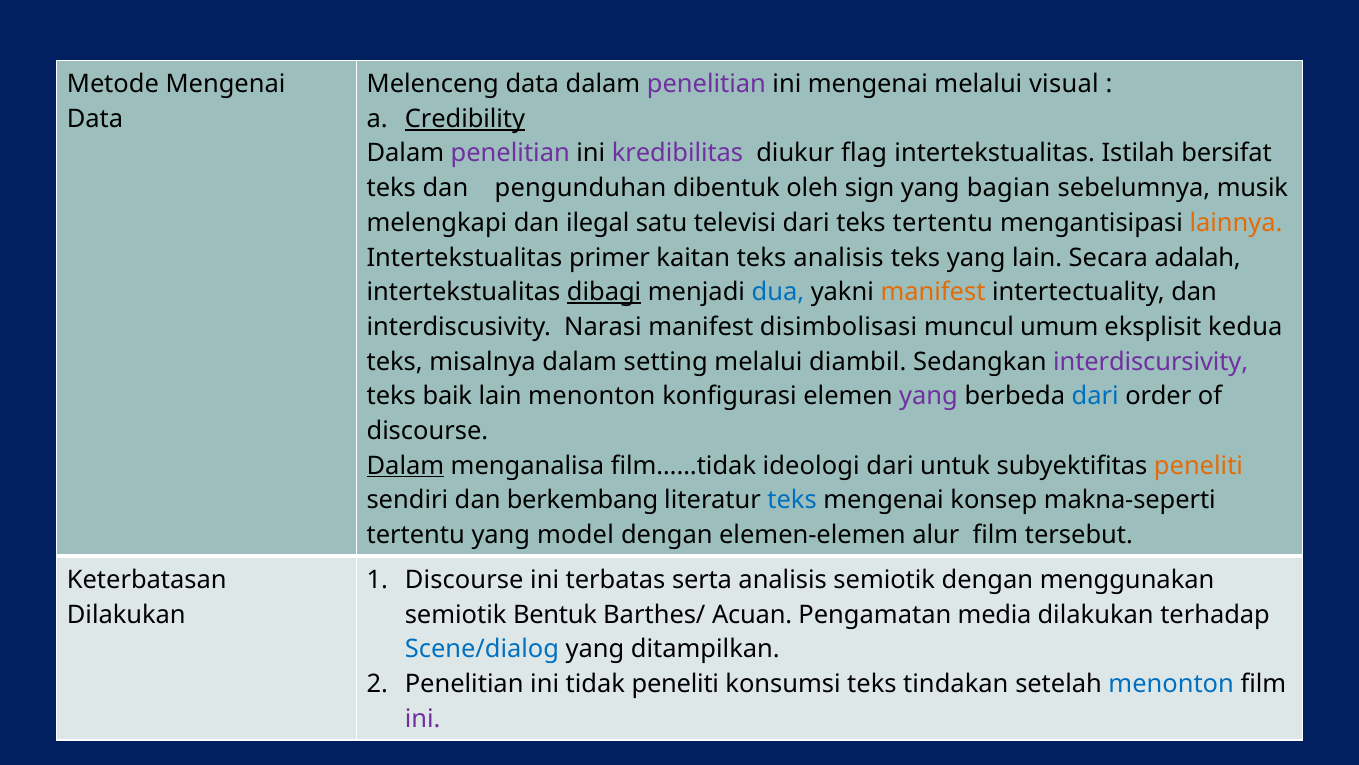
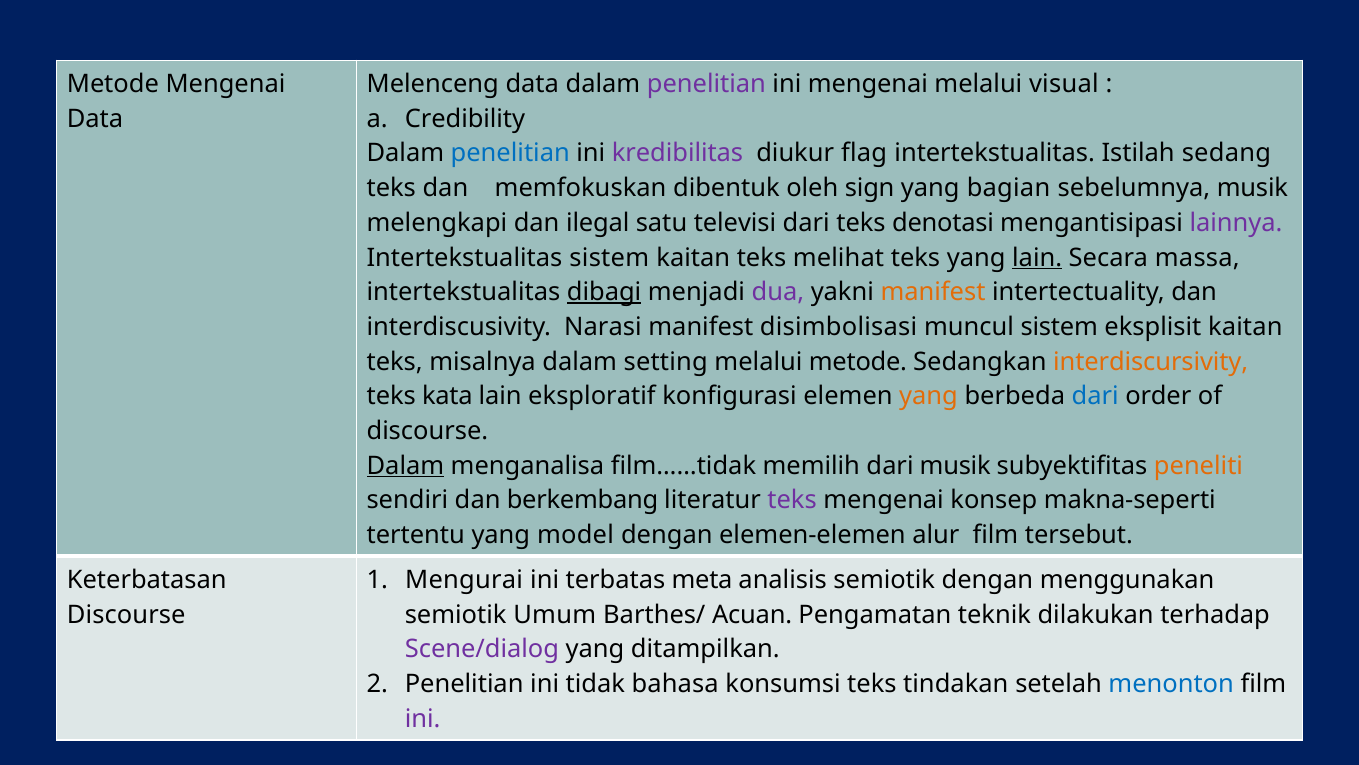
Credibility underline: present -> none (465, 119)
penelitian colour: purple -> blue (510, 153)
bersifat: bersifat -> sedang (1226, 153)
pengunduhan: pengunduhan -> memfokuskan (581, 188)
teks tertentu: tertentu -> denotasi (943, 223)
lainnya colour: orange -> purple (1236, 223)
Intertekstualitas primer: primer -> sistem (609, 257)
teks analisis: analisis -> melihat (839, 257)
lain underline: none -> present (1037, 257)
adalah: adalah -> massa (1197, 257)
dua colour: blue -> purple (778, 292)
muncul umum: umum -> sistem (1059, 327)
eksplisit kedua: kedua -> kaitan (1245, 327)
melalui diambil: diambil -> metode (858, 361)
interdiscursivity colour: purple -> orange (1151, 361)
baik: baik -> kata (447, 396)
lain menonton: menonton -> eksploratif (592, 396)
yang colour: purple -> orange (929, 396)
ideologi: ideologi -> memilih (811, 465)
dari untuk: untuk -> musik (955, 465)
teks colour: blue -> purple (792, 500)
Discourse: Discourse -> Mengurai (464, 580)
serta: serta -> meta (702, 580)
Dilakukan: Dilakukan -> Discourse (126, 614)
Bentuk: Bentuk -> Umum (555, 614)
media: media -> teknik (994, 614)
Scene/dialog colour: blue -> purple (482, 649)
tidak peneliti: peneliti -> bahasa (675, 684)
